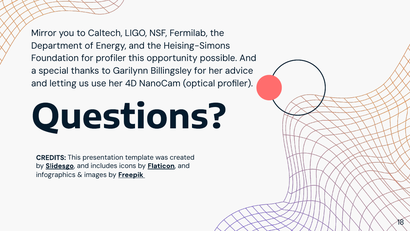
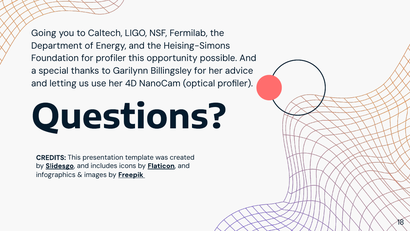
Mirror: Mirror -> Going (44, 33)
